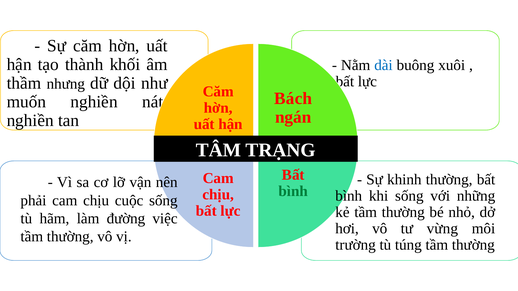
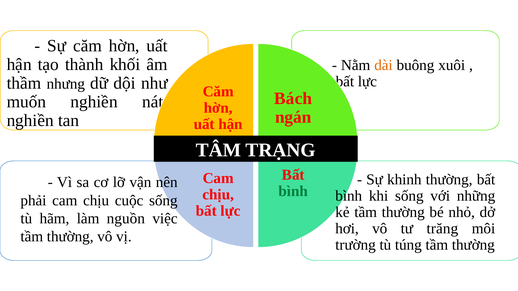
dài colour: blue -> orange (383, 65)
đường: đường -> nguồn (126, 219)
vừng: vừng -> trăng (442, 229)
